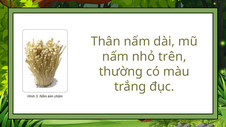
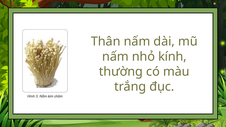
trên: trên -> kính (172, 57)
